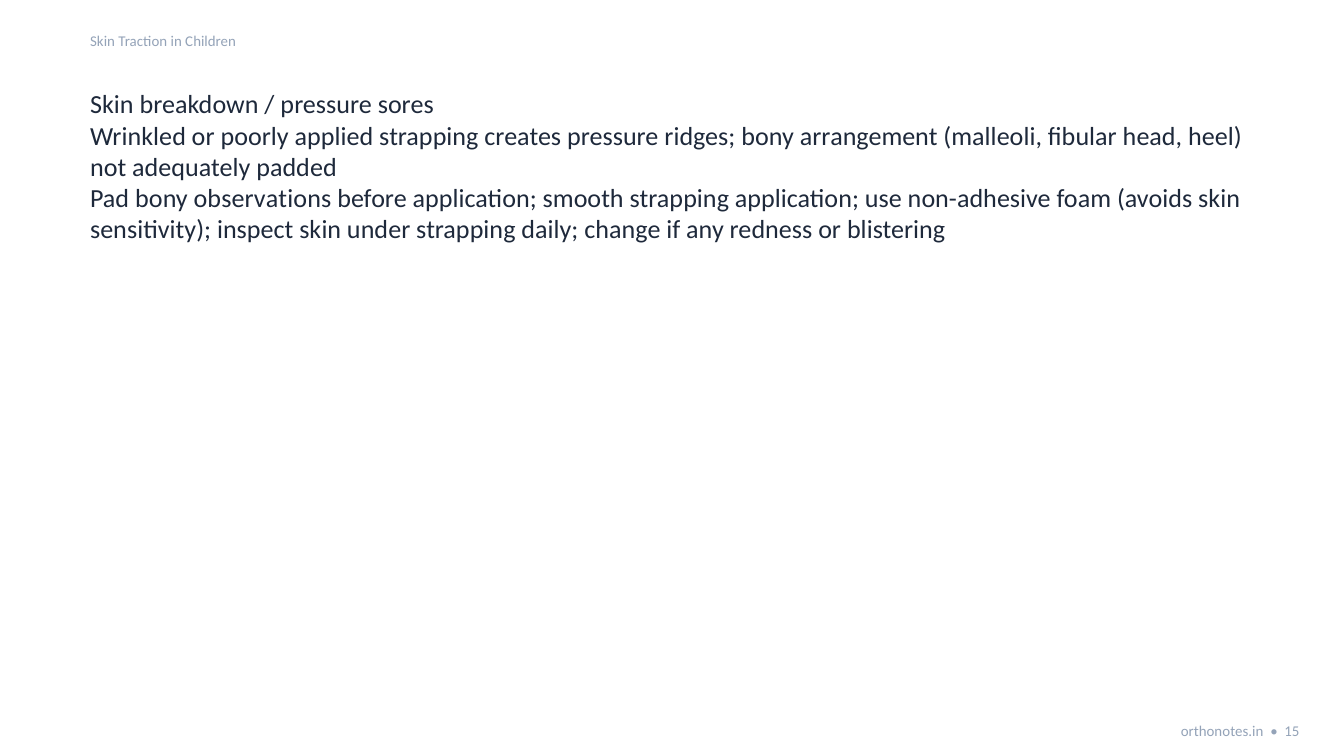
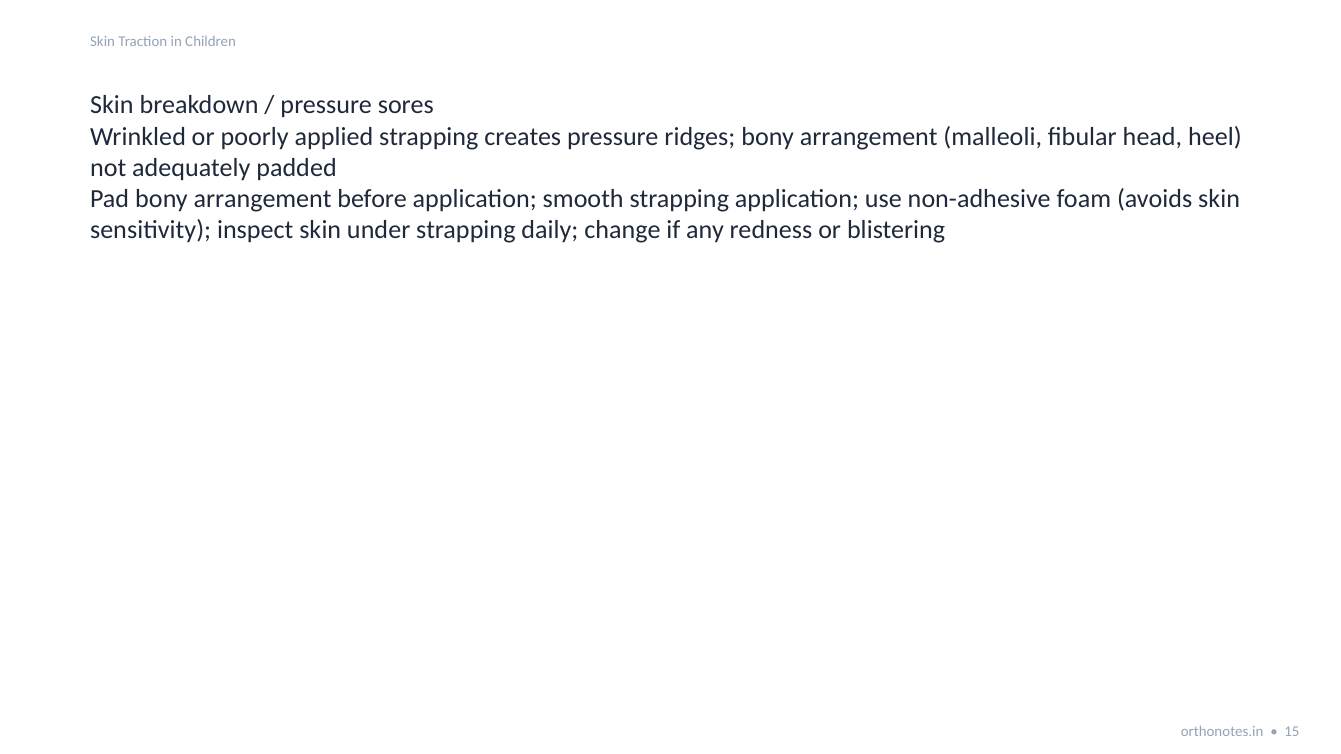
Pad bony observations: observations -> arrangement (263, 199)
